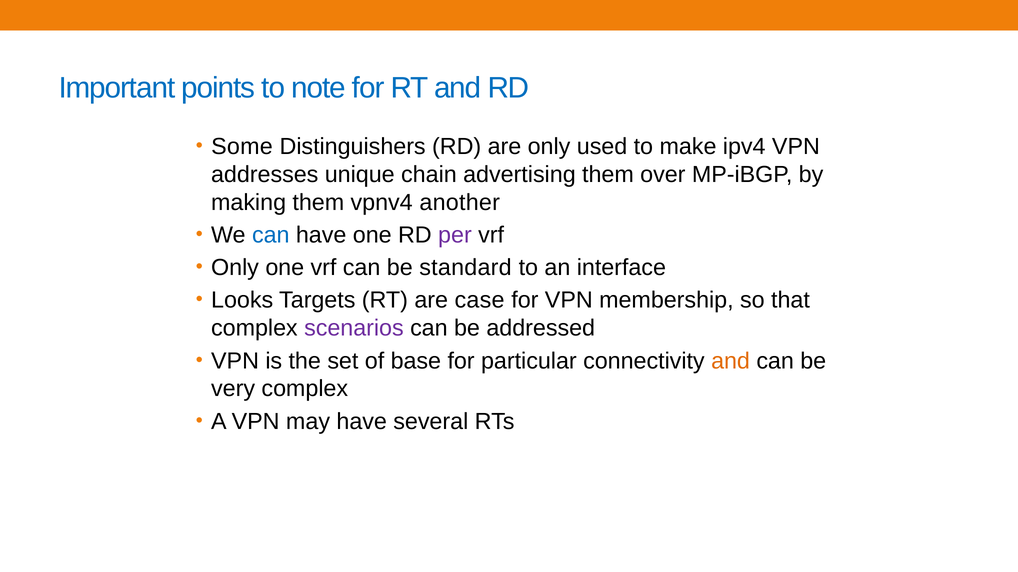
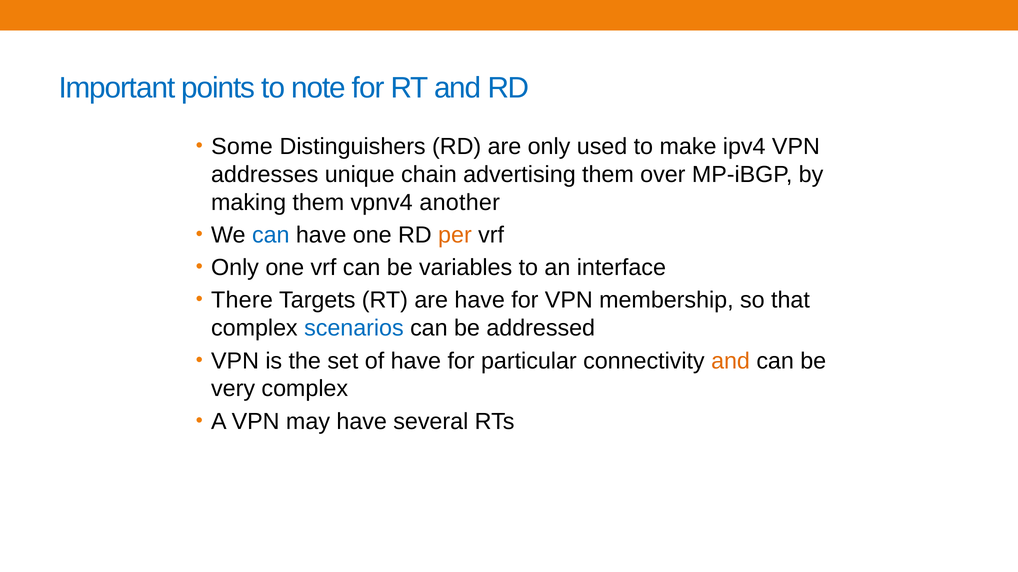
per colour: purple -> orange (455, 235)
standard: standard -> variables (466, 268)
Looks: Looks -> There (242, 301)
are case: case -> have (480, 301)
scenarios colour: purple -> blue (354, 329)
of base: base -> have (416, 361)
